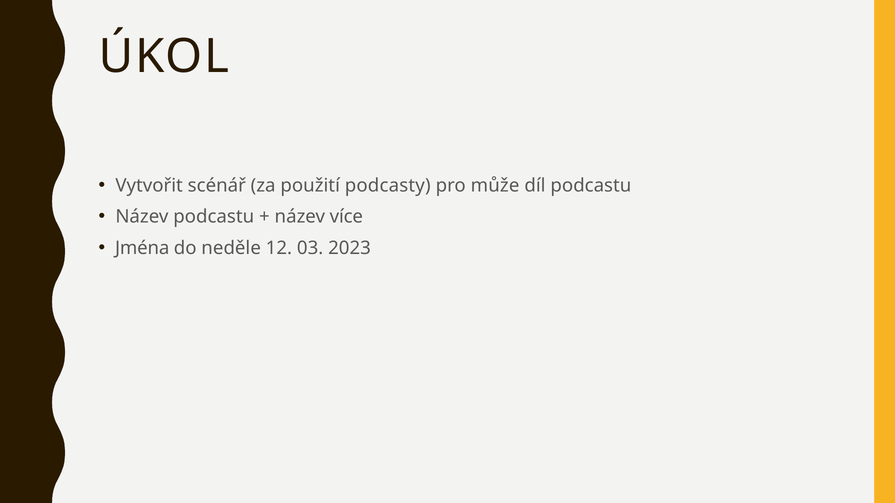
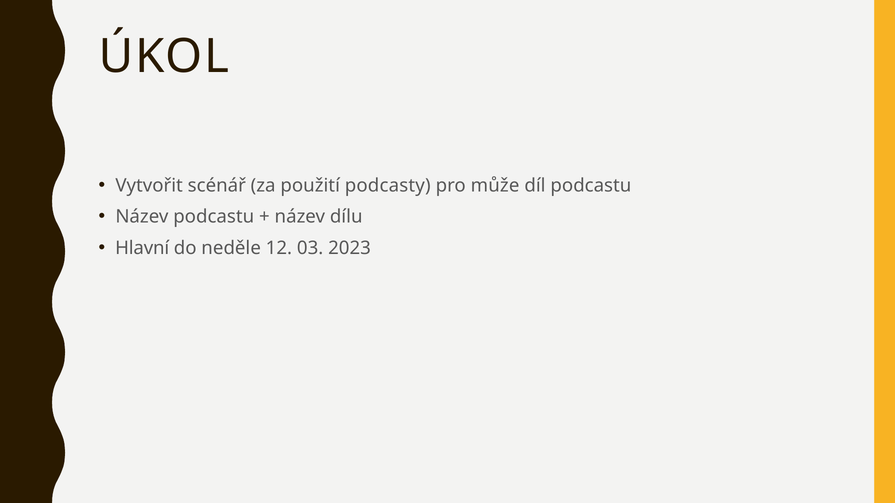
více: více -> dílu (346, 217)
Jména: Jména -> Hlavní (142, 248)
